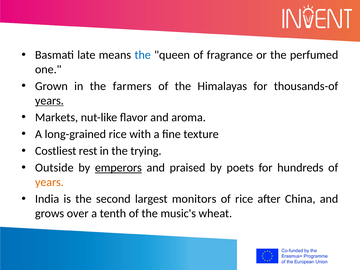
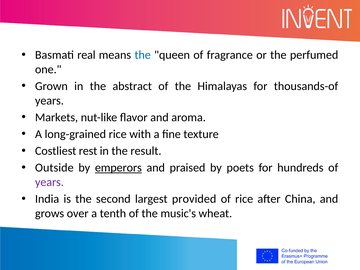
late: late -> real (86, 55)
farmers: farmers -> abstract (132, 86)
years underline: present -> none (49, 101)
trying: trying -> result (146, 151)
years colour: orange -> purple (49, 182)
monitors: monitors -> provided (194, 199)
